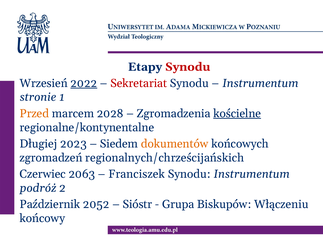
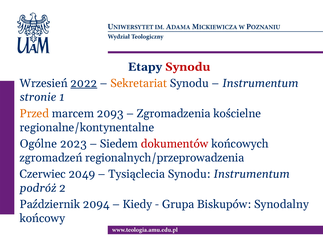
Sekretariat colour: red -> orange (139, 83)
2028: 2028 -> 2093 (110, 114)
kościelne underline: present -> none (237, 114)
Długiej: Długiej -> Ogólne (38, 144)
dokumentów colour: orange -> red (175, 144)
regionalnych/chrześcijańskich: regionalnych/chrześcijańskich -> regionalnych/przeprowadzenia (165, 158)
2063: 2063 -> 2049 (82, 174)
Franciszek: Franciszek -> Tysiąclecia (137, 174)
2052: 2052 -> 2094 (96, 204)
Sióstr: Sióstr -> Kiedy (137, 204)
Włączeniu: Włączeniu -> Synodalny (281, 204)
